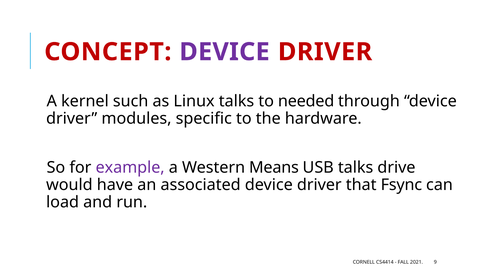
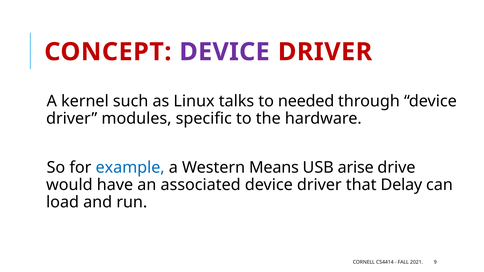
example colour: purple -> blue (130, 168)
USB talks: talks -> arise (356, 168)
Fsync: Fsync -> Delay (401, 185)
